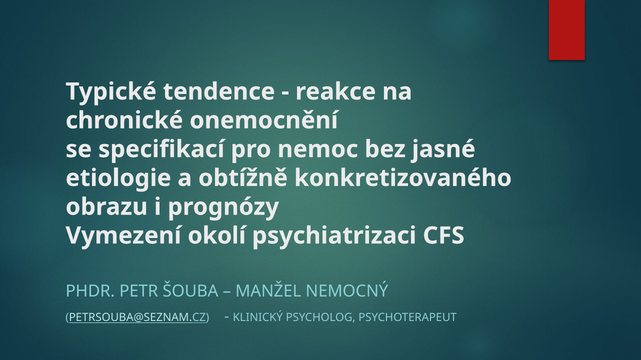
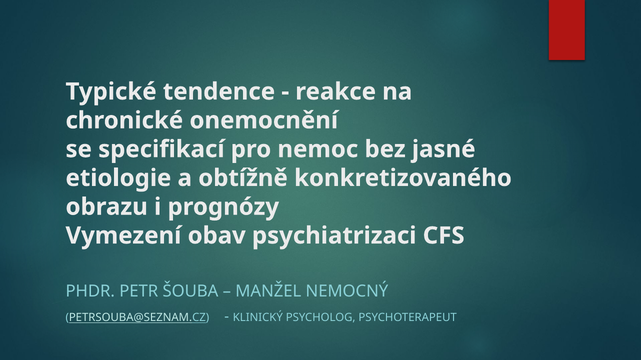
okolí: okolí -> obav (217, 236)
